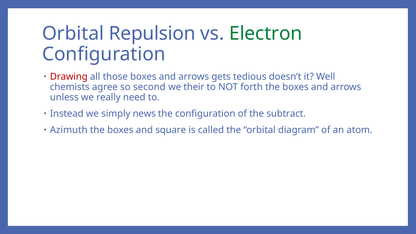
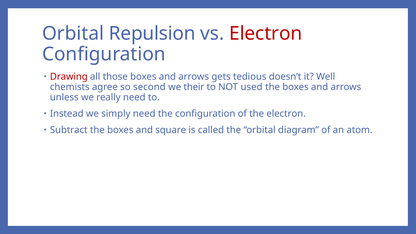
Electron colour: green -> red (266, 34)
forth: forth -> used (252, 87)
simply news: news -> need (144, 114)
the subtract: subtract -> electron (286, 114)
Azimuth: Azimuth -> Subtract (69, 130)
